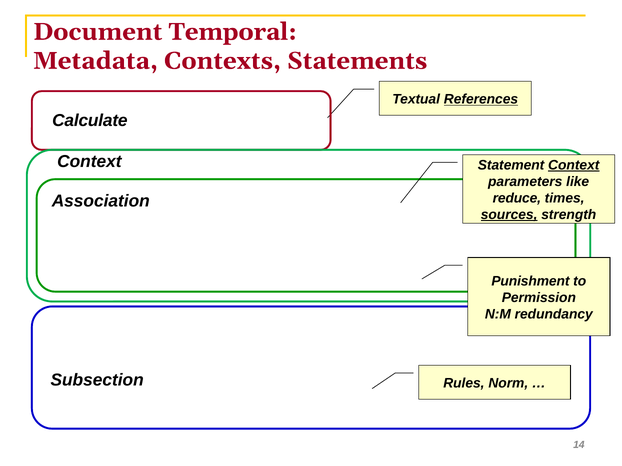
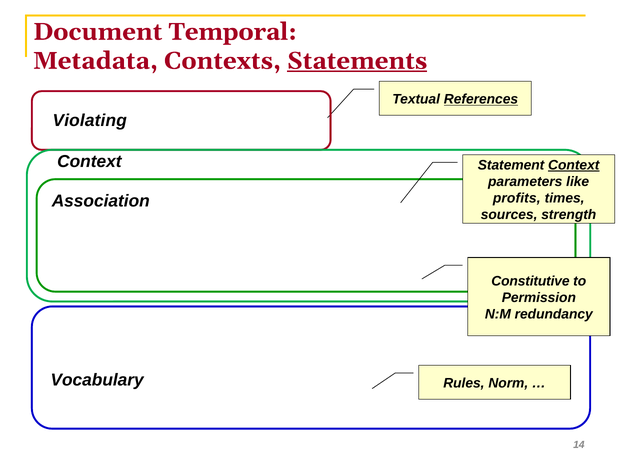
Statements underline: none -> present (357, 61)
Calculate: Calculate -> Violating (90, 121)
reduce: reduce -> profits (517, 198)
sources underline: present -> none (509, 215)
Punishment: Punishment -> Constitutive (530, 281)
Subsection: Subsection -> Vocabulary (97, 380)
